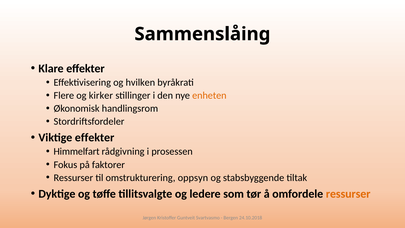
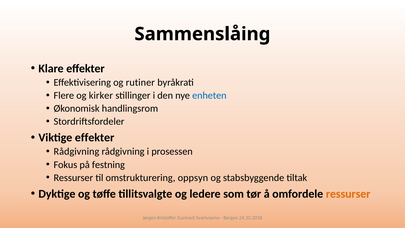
hvilken: hvilken -> rutiner (140, 82)
enheten colour: orange -> blue (209, 95)
Himmelfart: Himmelfart -> Rådgivning (76, 152)
faktorer: faktorer -> festning (108, 165)
